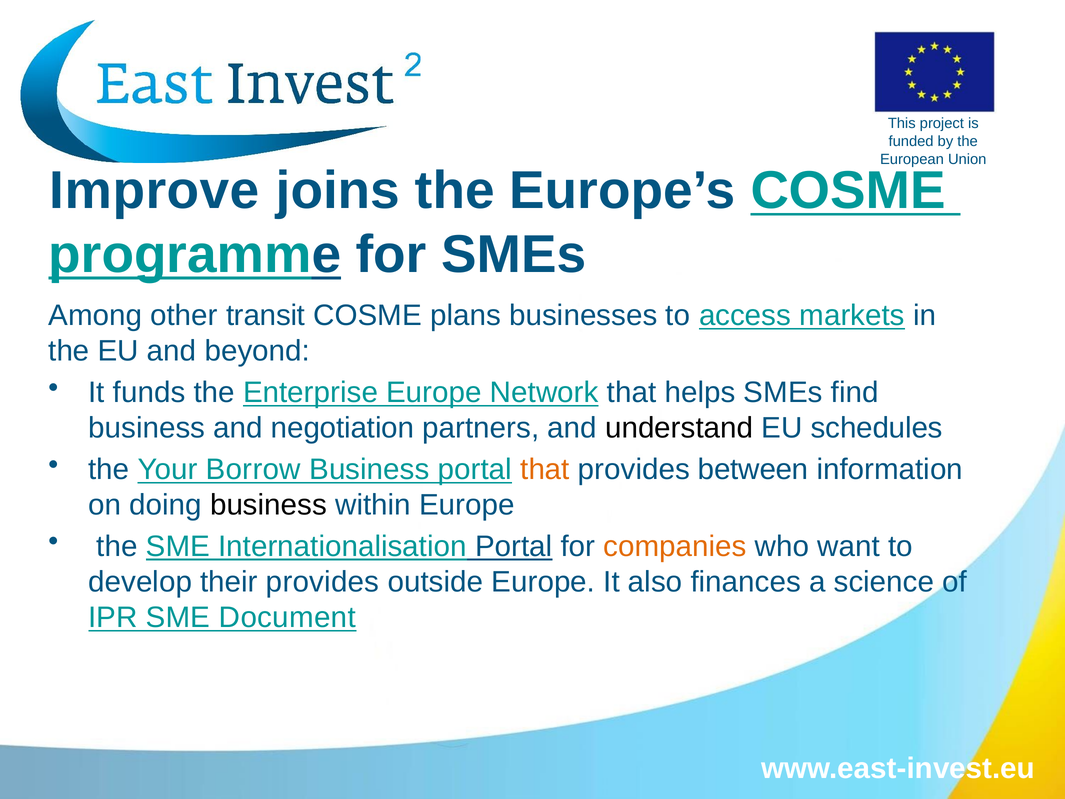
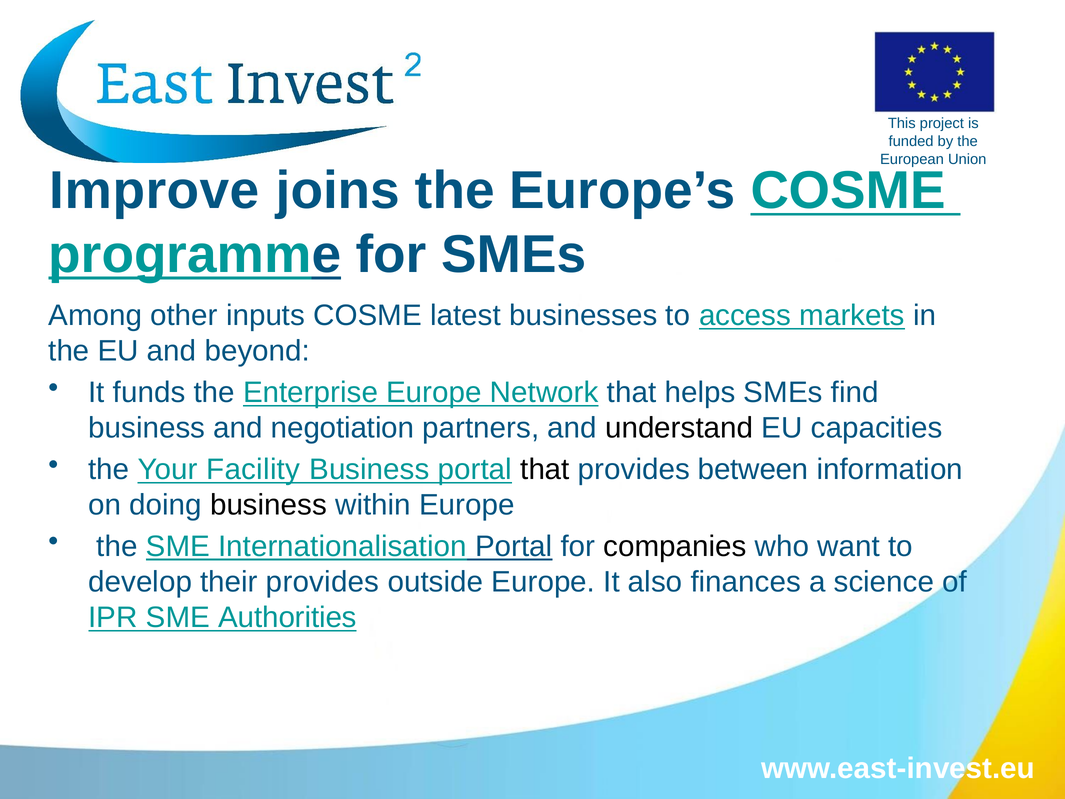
transit: transit -> inputs (265, 316)
plans: plans -> latest (466, 316)
schedules: schedules -> capacities (877, 428)
Borrow: Borrow -> Facility (253, 469)
that colour: orange -> black (545, 469)
companies colour: orange -> black (675, 546)
Document: Document -> Authorities (288, 617)
